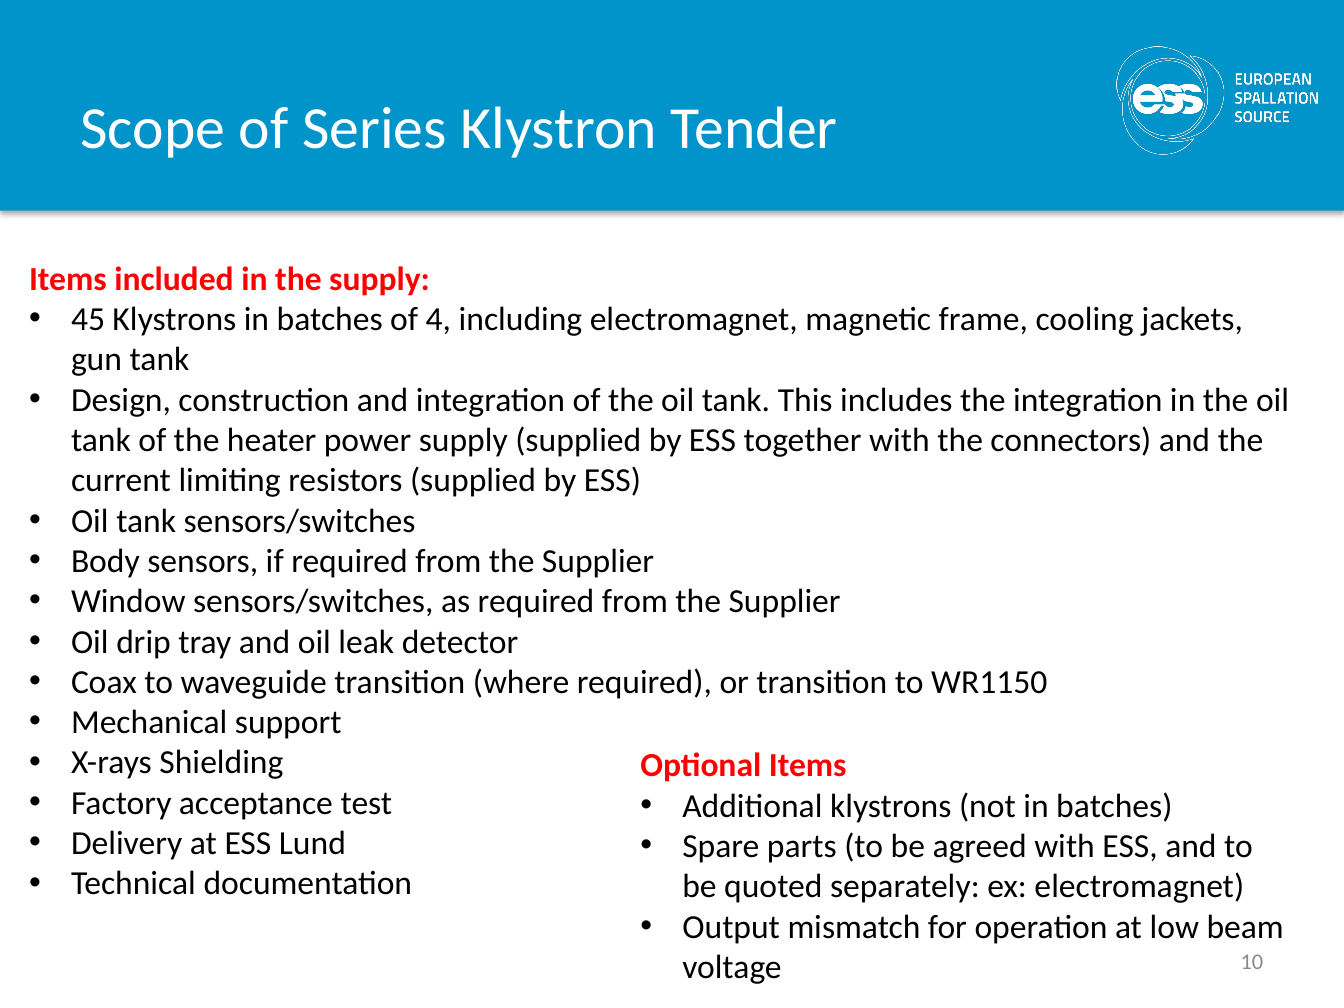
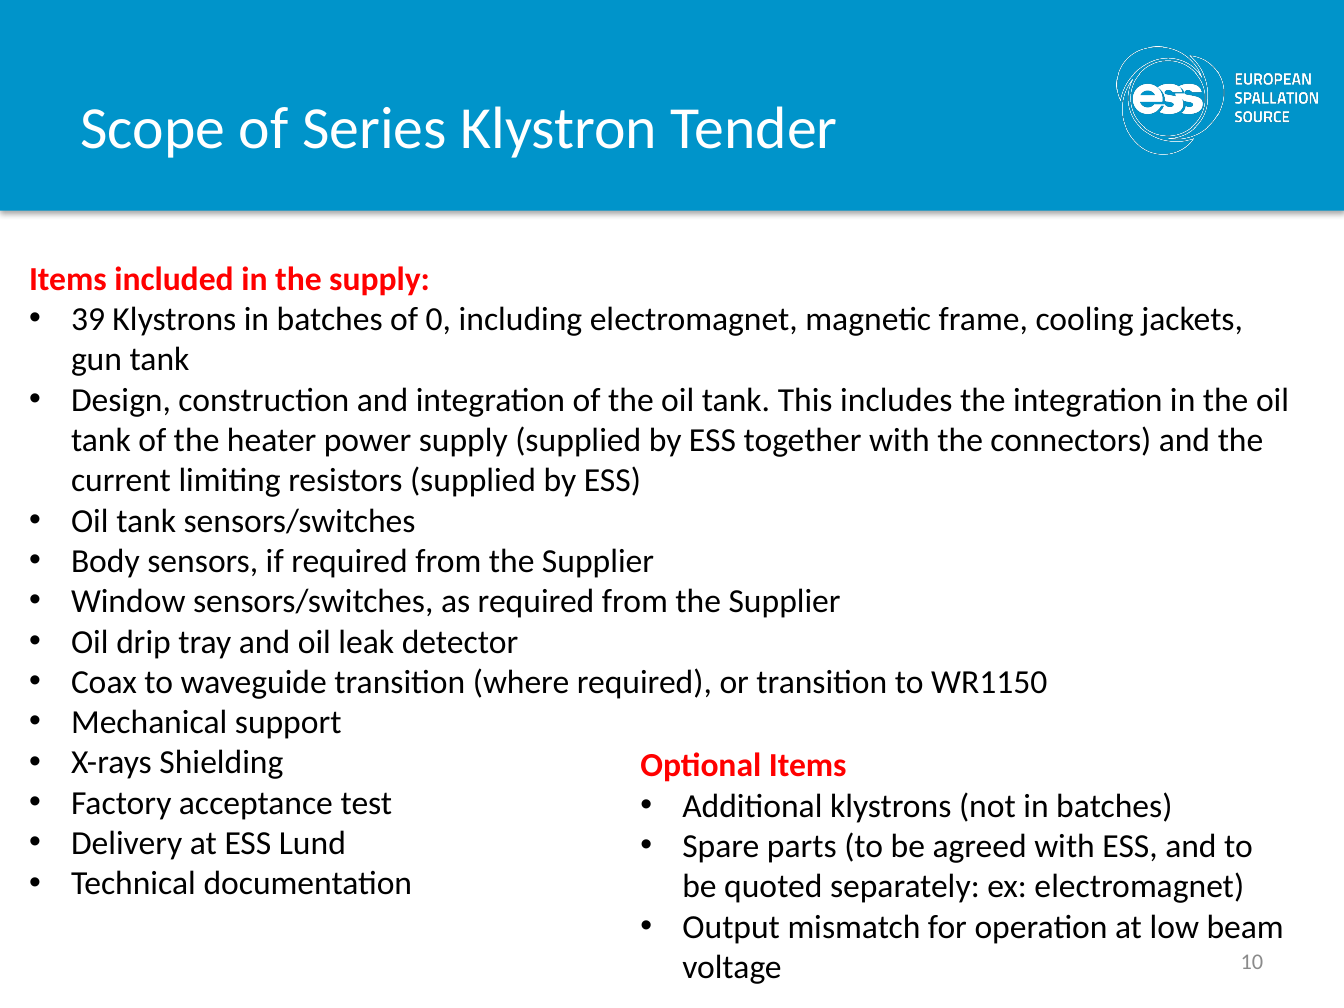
45: 45 -> 39 (88, 319)
4: 4 -> 0 (438, 319)
